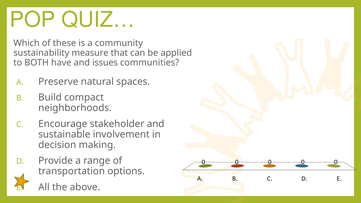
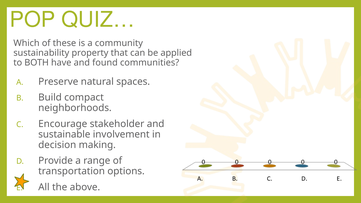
measure: measure -> property (90, 53)
issues: issues -> found (105, 63)
